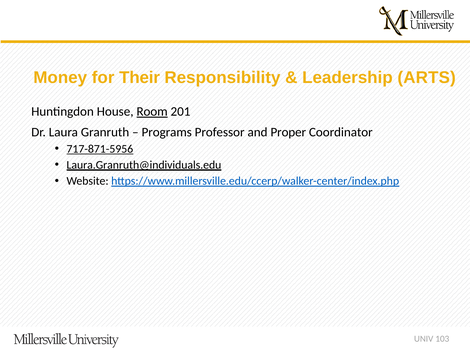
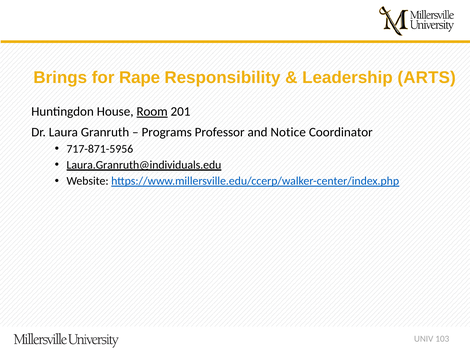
Money: Money -> Brings (60, 78)
Their: Their -> Rape (140, 78)
Proper: Proper -> Notice (288, 132)
717-871-5956 underline: present -> none (100, 149)
